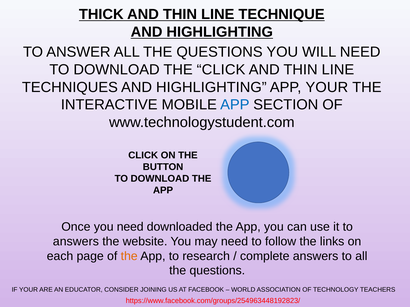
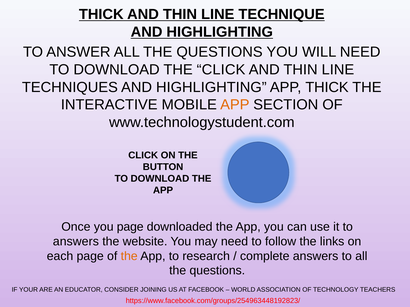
APP YOUR: YOUR -> THICK (327, 87)
APP colour: blue -> orange (235, 105)
you need: need -> page (130, 227)
